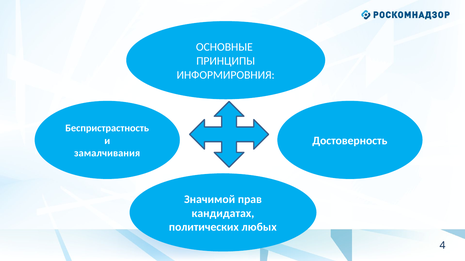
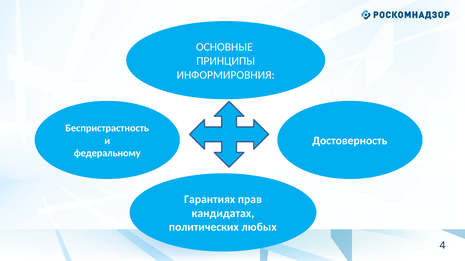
замалчивания: замалчивания -> федеральному (107, 153)
Значимой: Значимой -> Гарантиях (210, 200)
